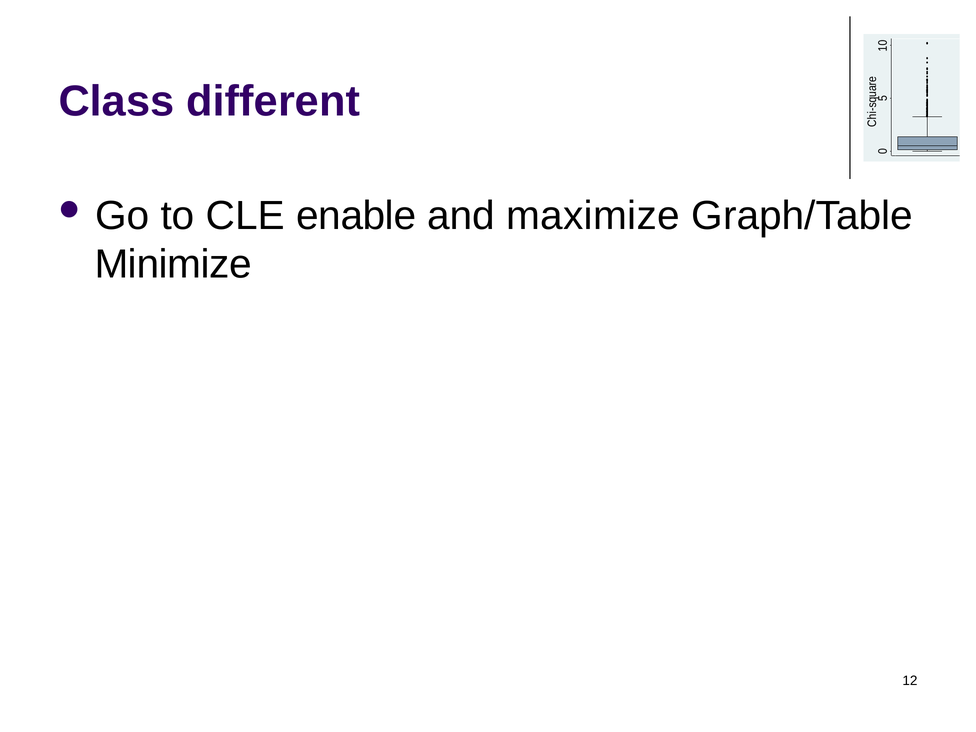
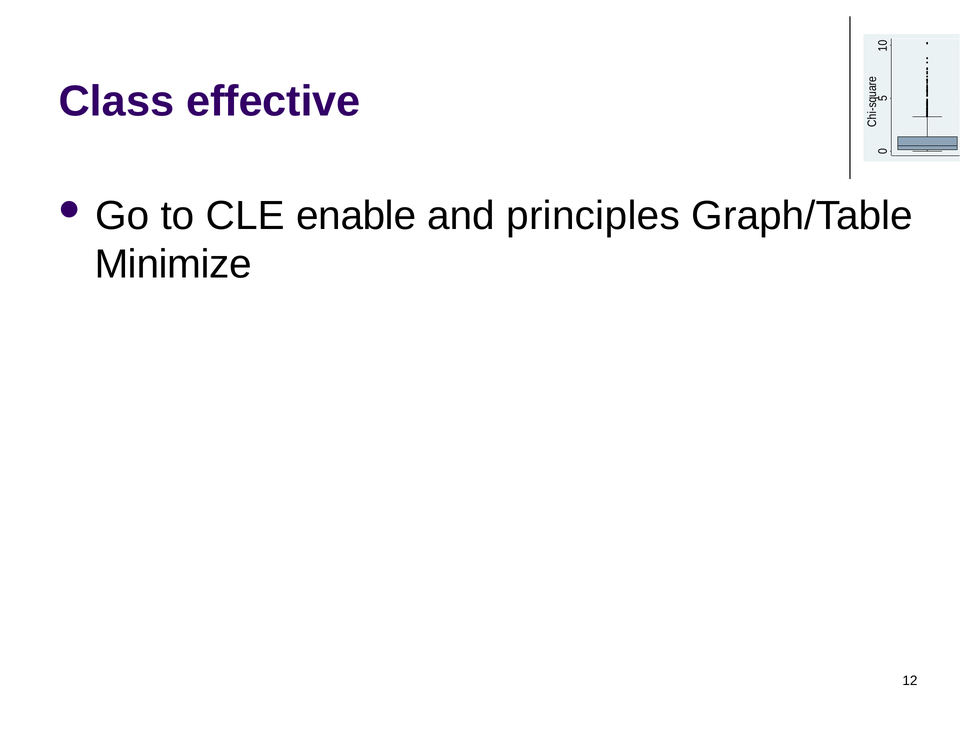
different: different -> effective (273, 102)
maximize: maximize -> principles (593, 216)
